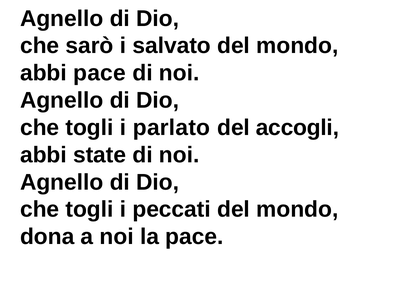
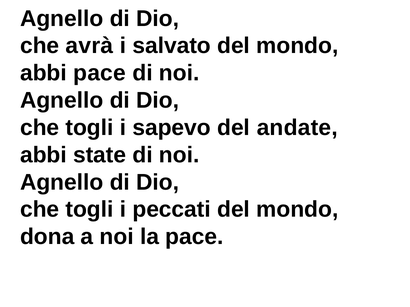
sarò: sarò -> avrà (89, 46)
parlato: parlato -> sapevo (172, 128)
accogli: accogli -> andate (297, 128)
